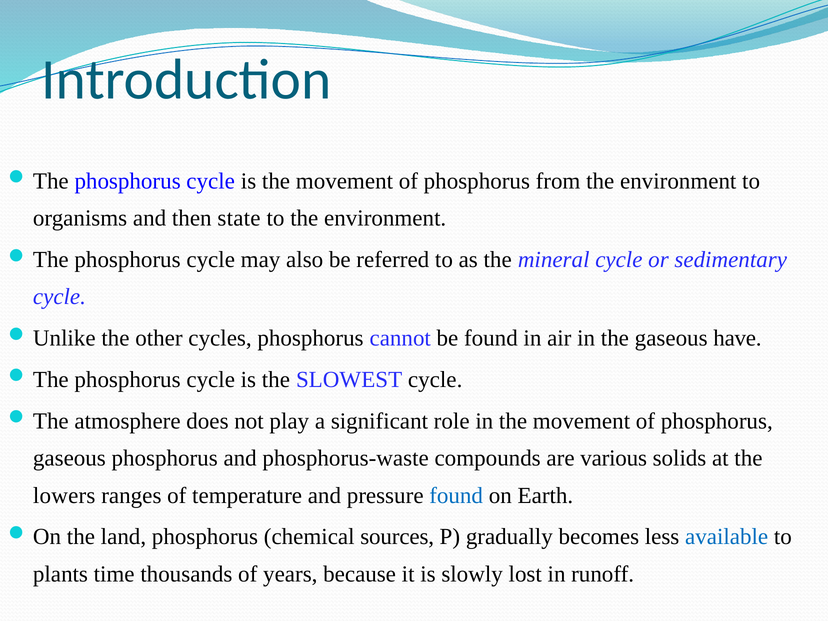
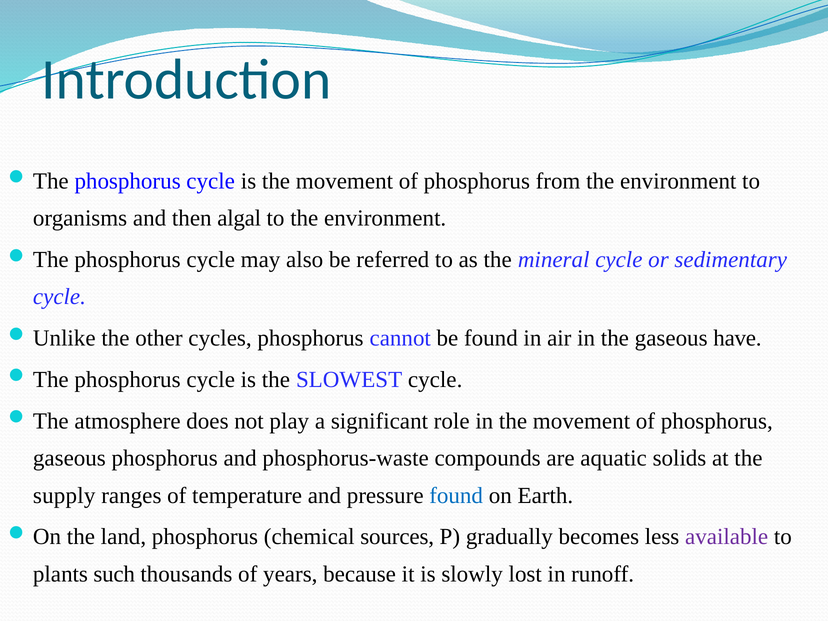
state: state -> algal (239, 218)
various: various -> aquatic (614, 458)
lowers: lowers -> supply (64, 495)
available colour: blue -> purple (727, 537)
time: time -> such (114, 574)
